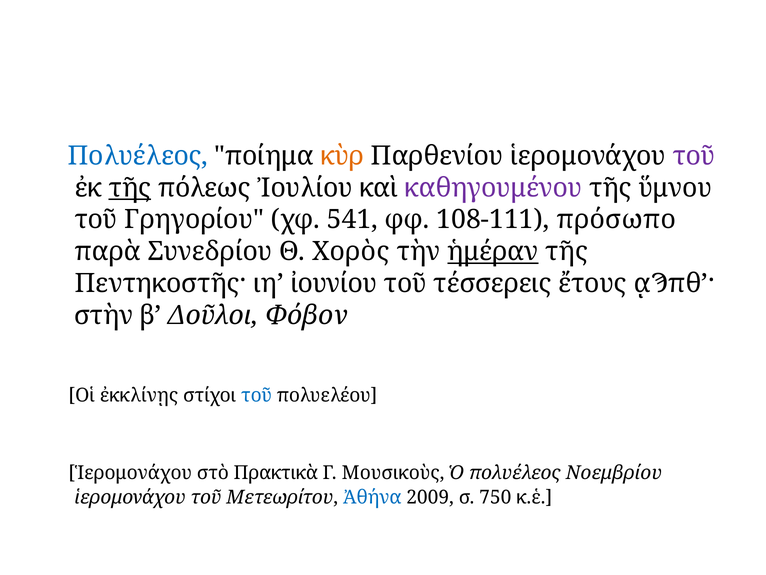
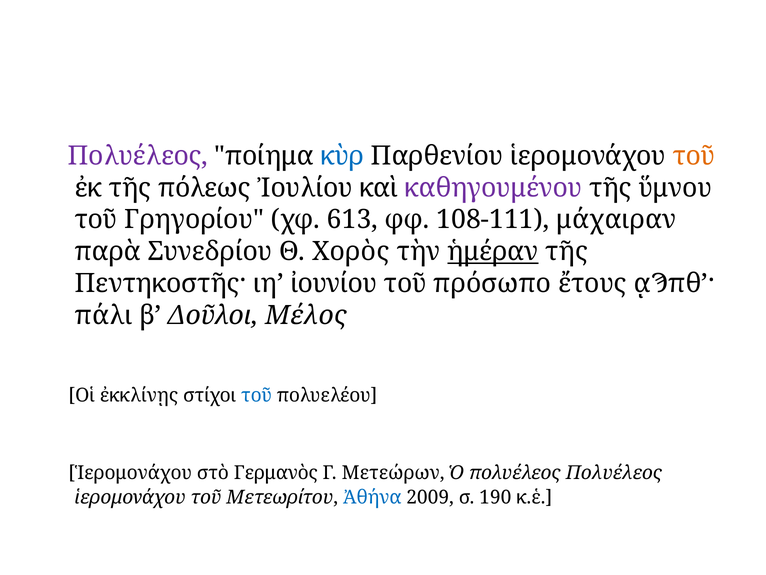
Πολυέλεος colour: blue -> purple (138, 156)
κὺρ colour: orange -> blue (342, 156)
τοῦ colour: purple -> orange (694, 156)
τῆς underline: present -> none (130, 188)
541: 541 -> 613 (352, 220)
πρόσωπο: πρόσωπο -> μάχαιραν (616, 220)
τέσσερεις: τέσσερεις -> πρόσωπο (492, 283)
στὴν: στὴν -> πάλι (104, 315)
Φόβον: Φόβον -> Μέλος (306, 315)
Πρακτικὰ: Πρακτικὰ -> Γερμανὸς (276, 473)
Μουσικοὺς: Μουσικοὺς -> Μετεώρων (393, 473)
πολυέλεος Νοεμβρίου: Νοεμβρίου -> Πολυέλεος (614, 473)
750: 750 -> 190 (495, 497)
